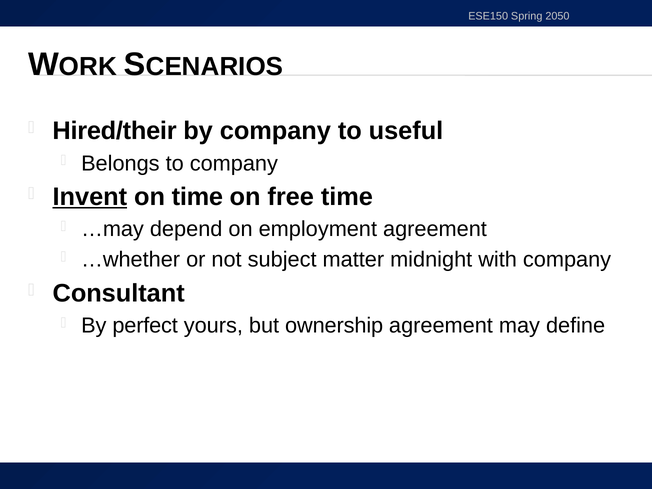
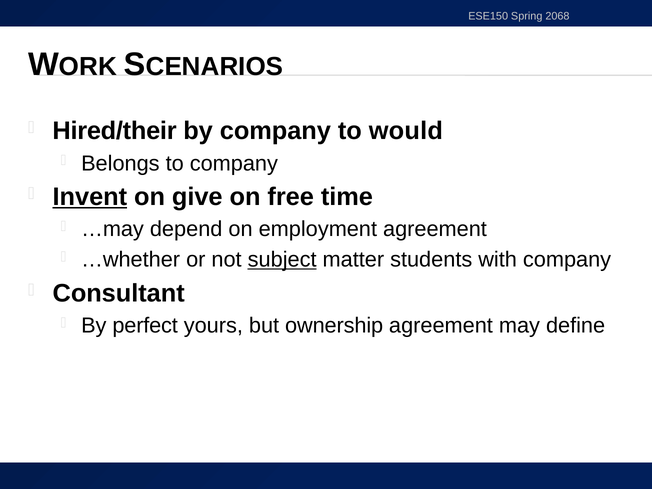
2050: 2050 -> 2068 (557, 16)
useful: useful -> would (406, 131)
on time: time -> give (197, 197)
subject underline: none -> present (282, 260)
midnight: midnight -> students (431, 260)
